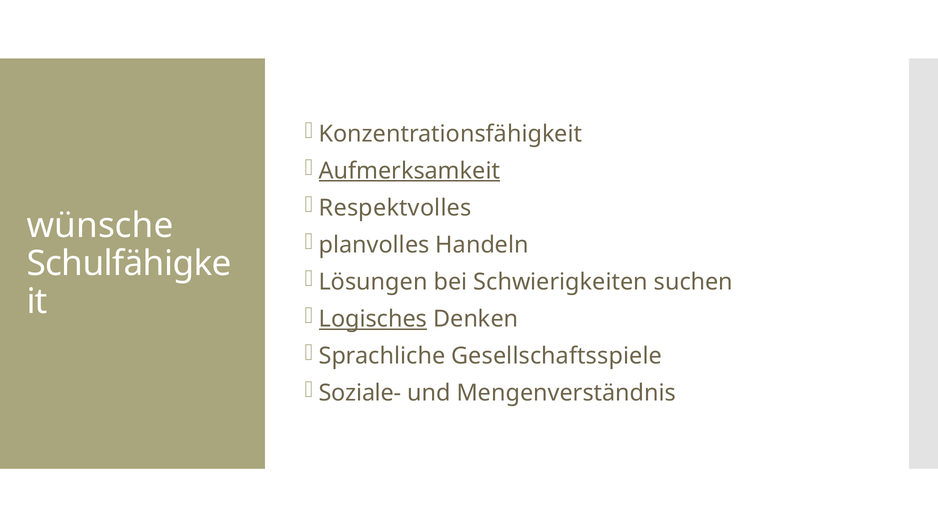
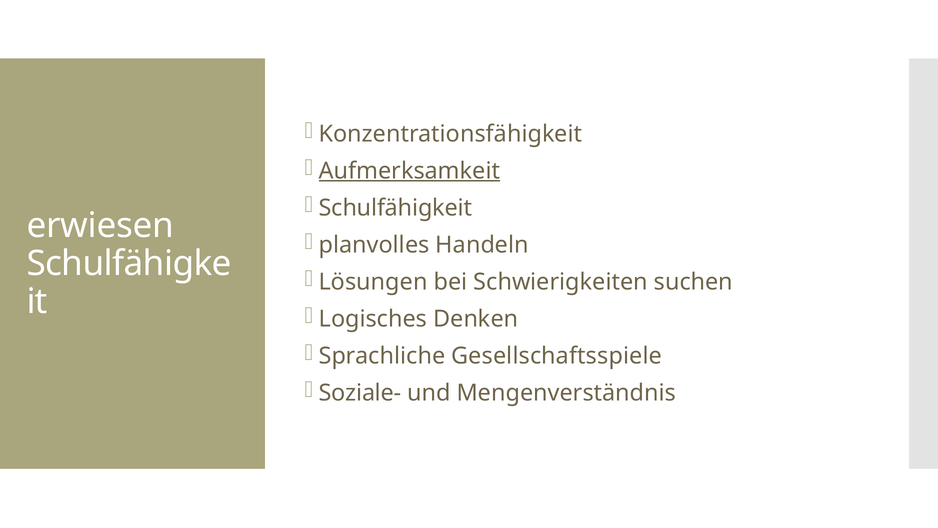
Respektvolles: Respektvolles -> Schulfähigkeit (395, 208)
wünsche: wünsche -> erwiesen (100, 225)
Logisches underline: present -> none (373, 319)
